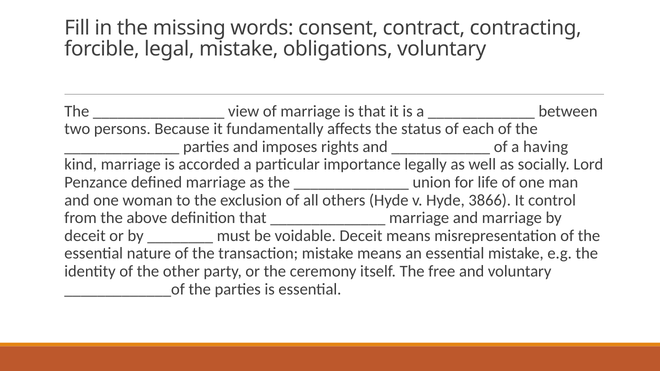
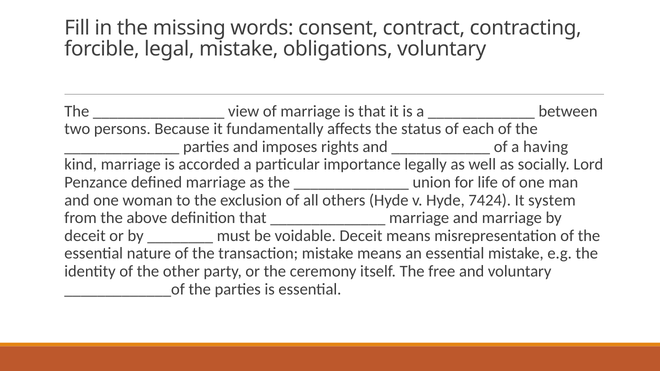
3866: 3866 -> 7424 (490, 200)
control: control -> system (552, 200)
